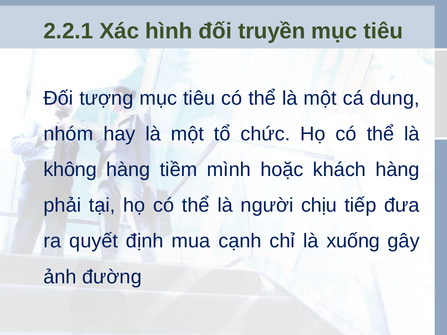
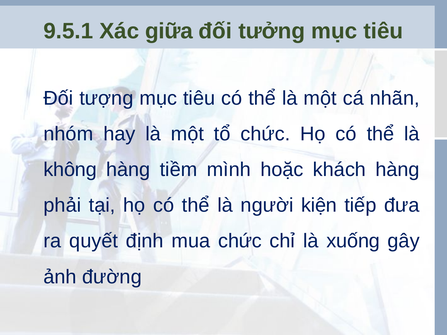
2.2.1: 2.2.1 -> 9.5.1 (68, 31)
hình: hình -> giữa (169, 31)
truyền: truyền -> tưởng (272, 31)
dung: dung -> nhãn (395, 98)
chịu: chịu -> kiện (319, 206)
mua cạnh: cạnh -> chức (240, 241)
